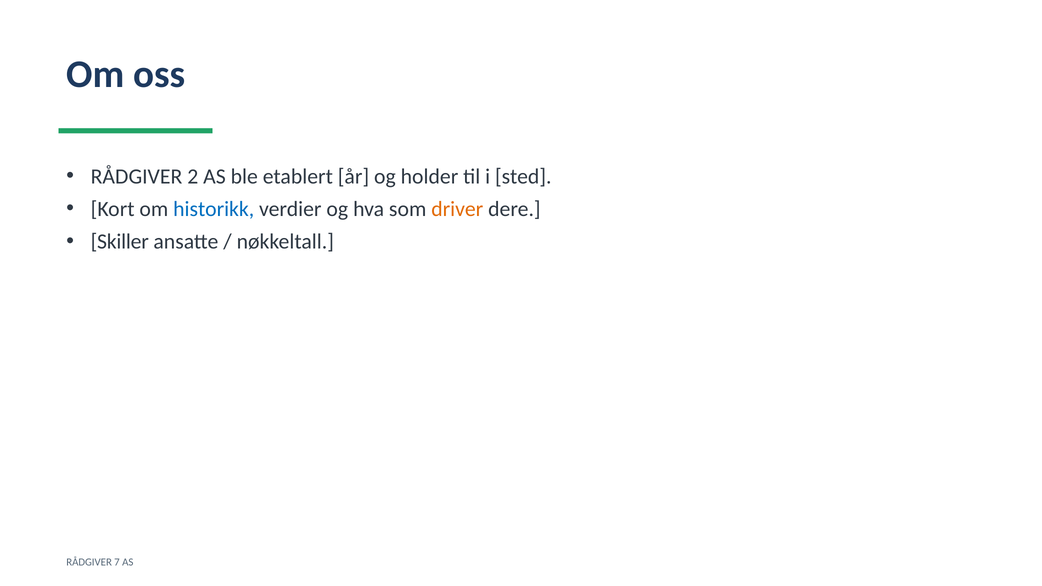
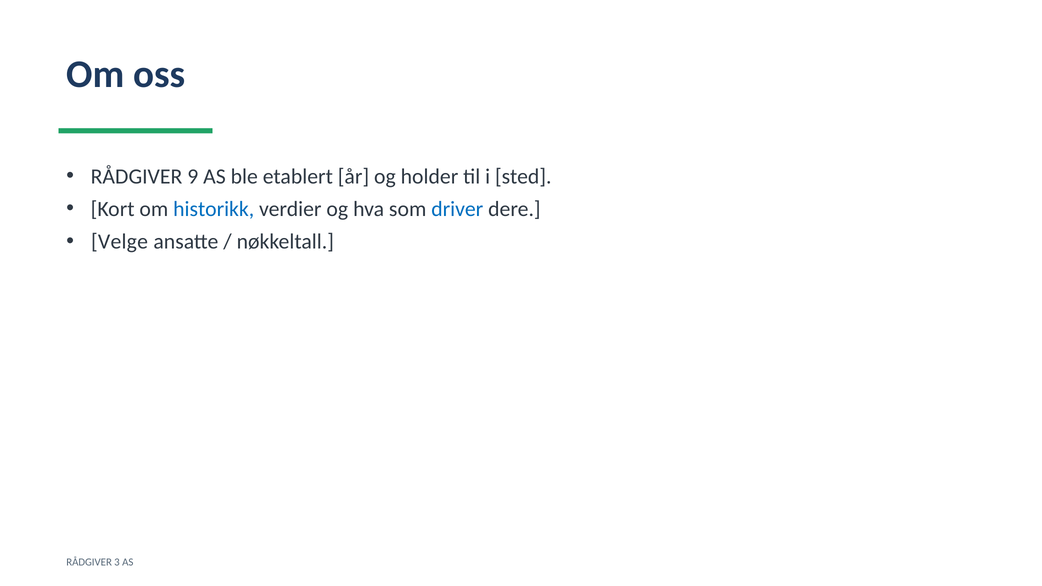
2: 2 -> 9 (193, 176)
driver colour: orange -> blue (457, 209)
Skiller: Skiller -> Velge (120, 242)
7: 7 -> 3 (117, 562)
